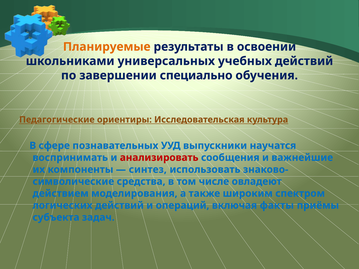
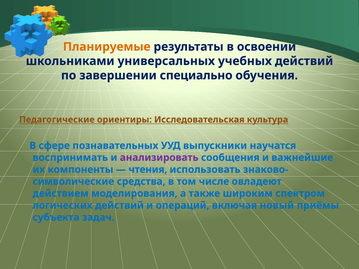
анализировать colour: red -> purple (159, 158)
синтез: синтез -> чтения (148, 170)
факты: факты -> новый (277, 206)
